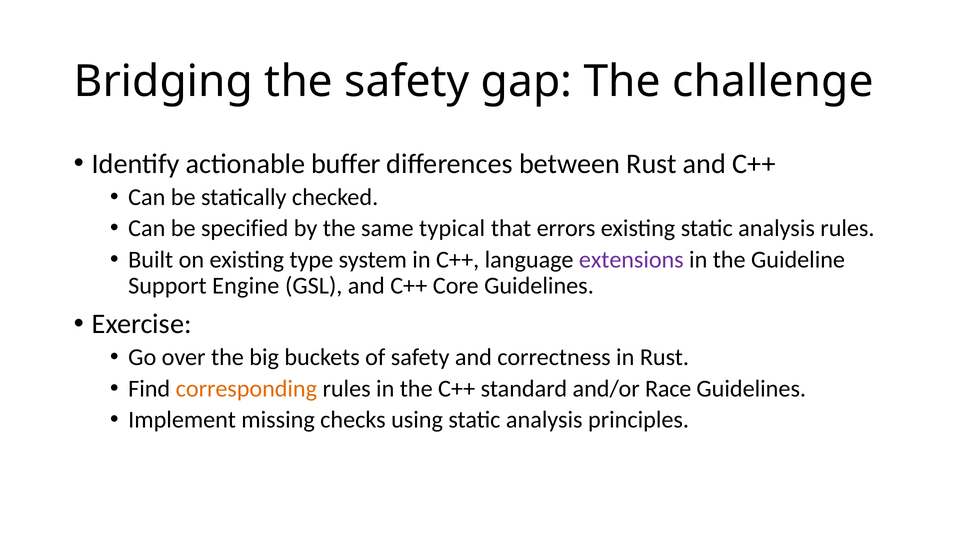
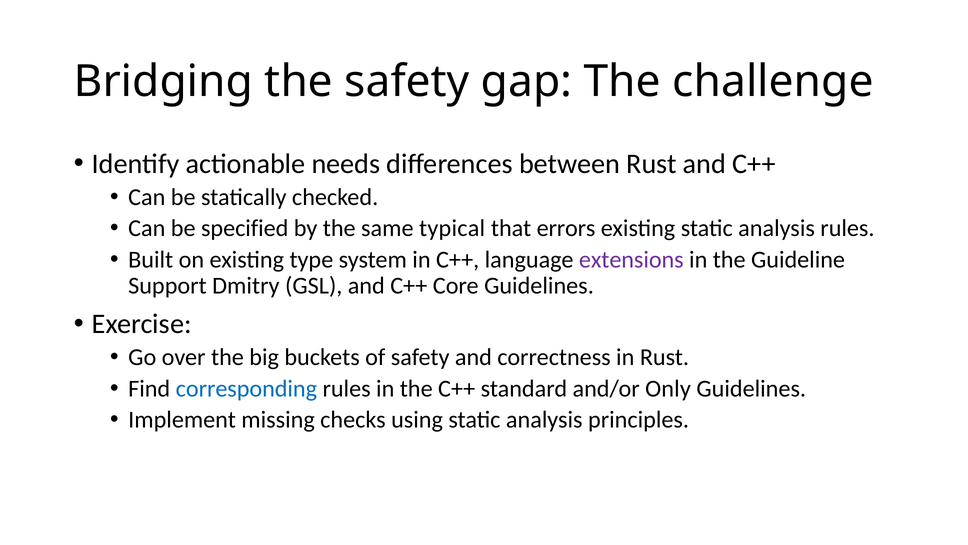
buffer: buffer -> needs (346, 164)
Engine: Engine -> Dmitry (246, 285)
corresponding colour: orange -> blue (246, 388)
Race: Race -> Only (668, 388)
